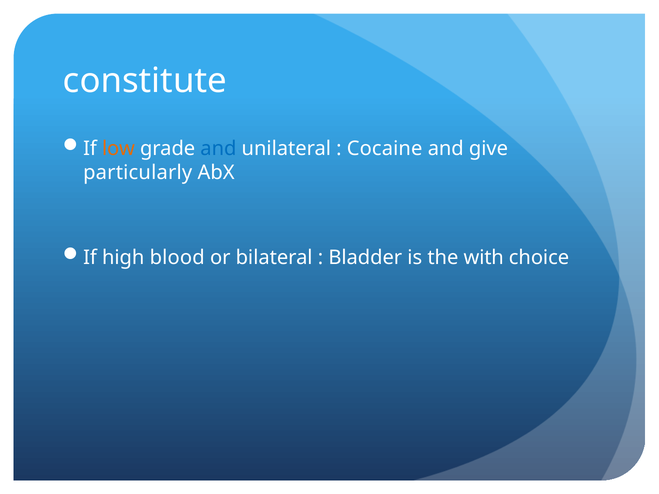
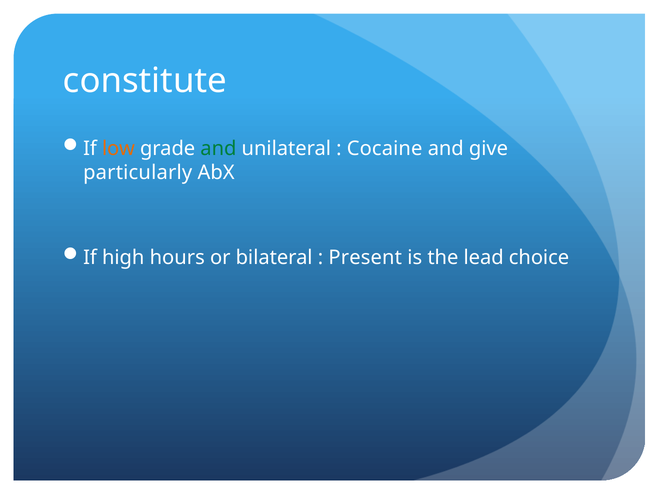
and colour: blue -> green (218, 149)
blood: blood -> hours (177, 258)
Bladder: Bladder -> Present (365, 258)
with: with -> lead (484, 258)
